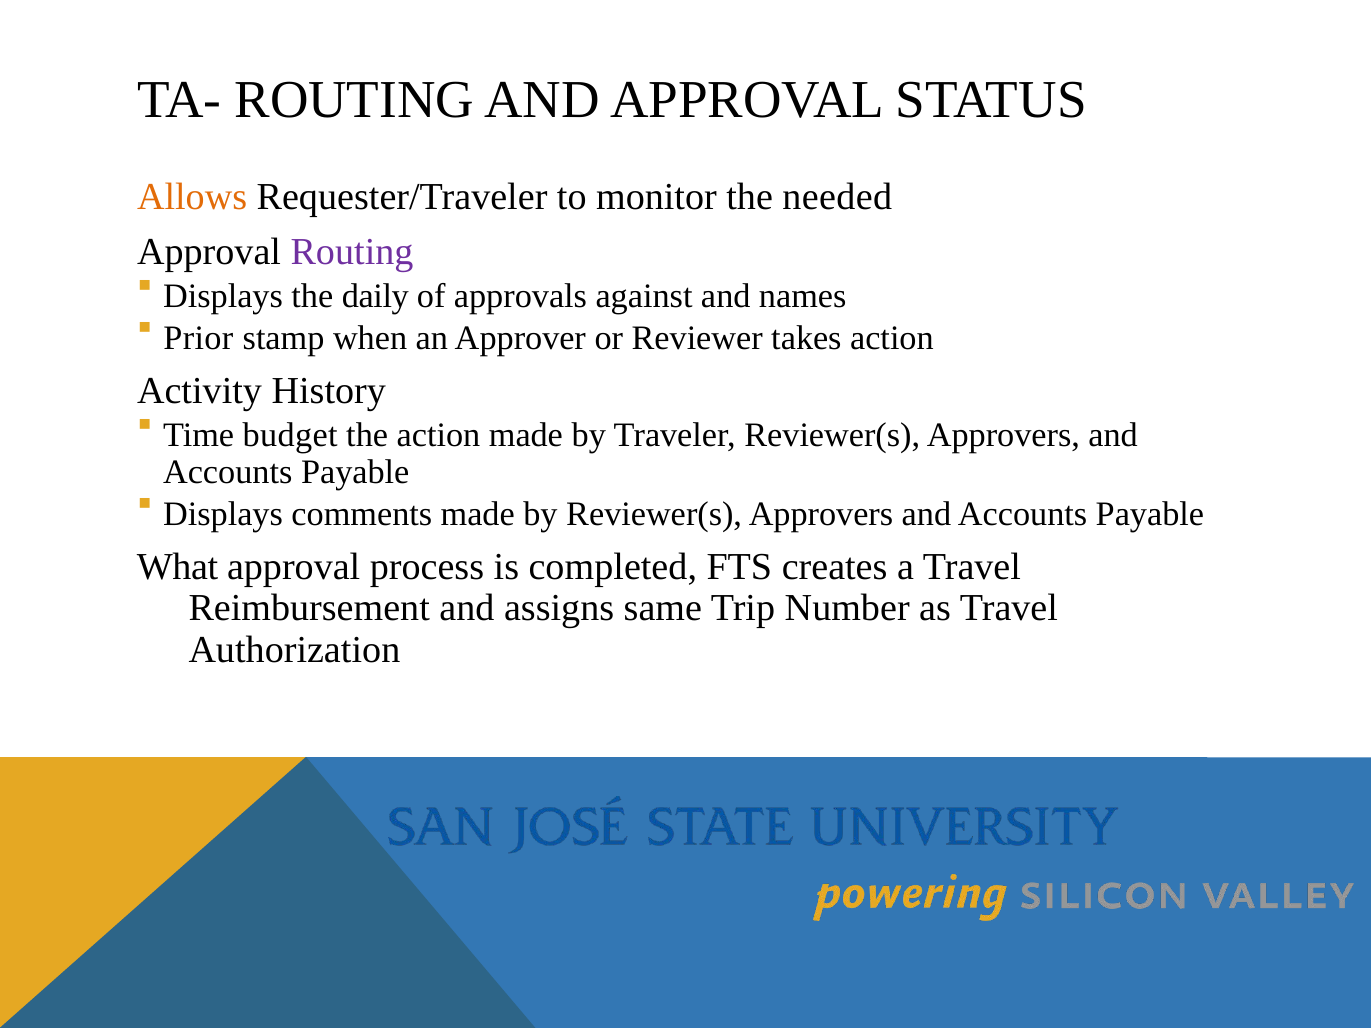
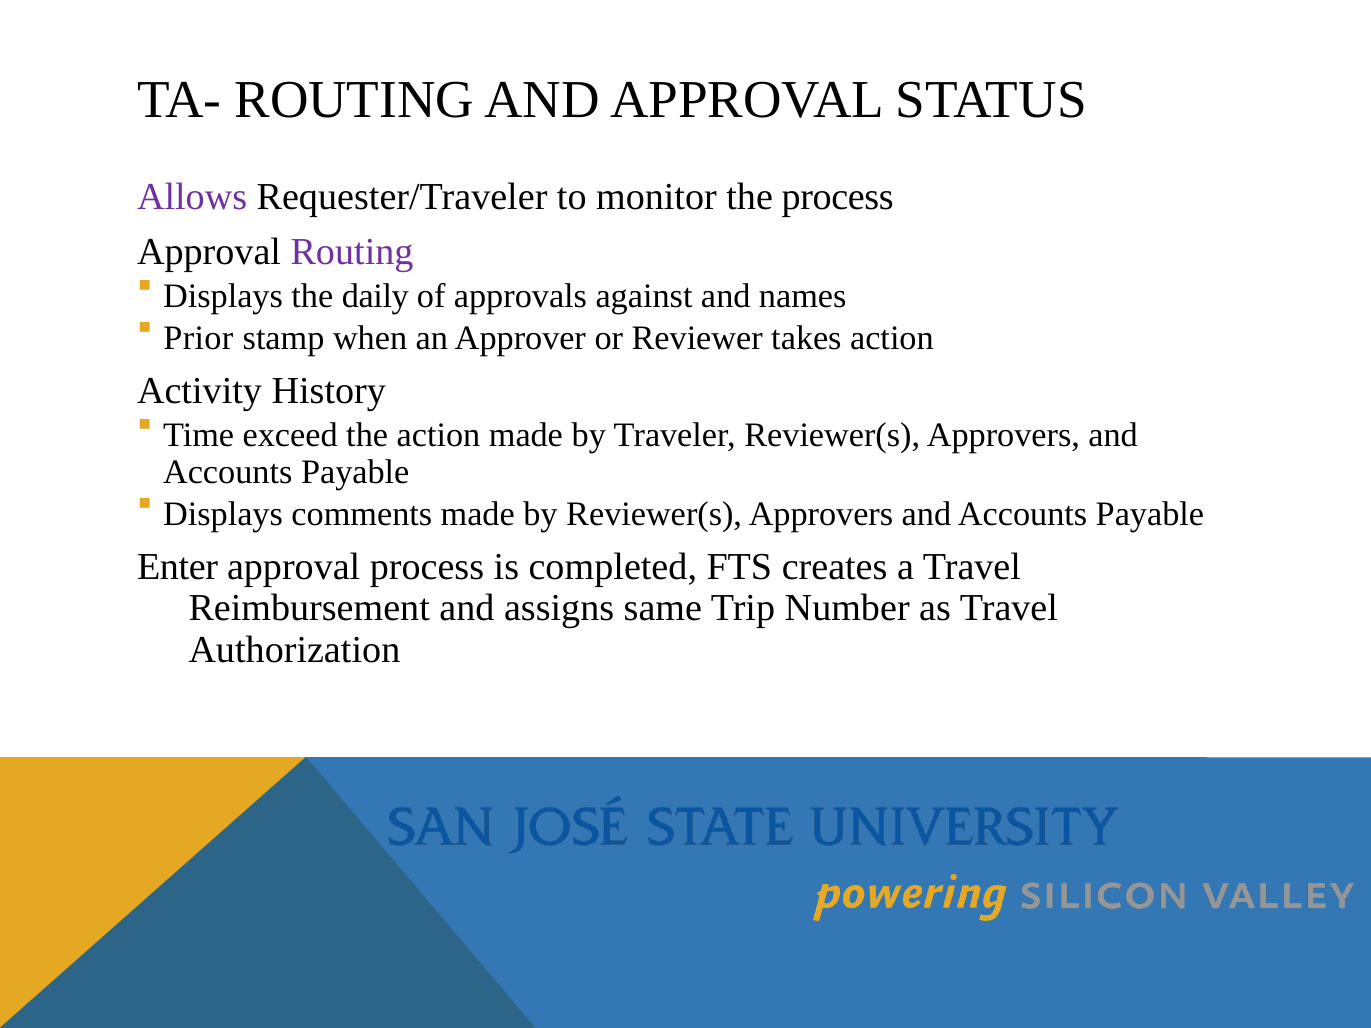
Allows colour: orange -> purple (192, 197)
the needed: needed -> process (838, 197)
budget: budget -> exceed (290, 435)
What: What -> Enter (177, 567)
